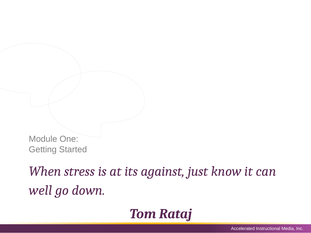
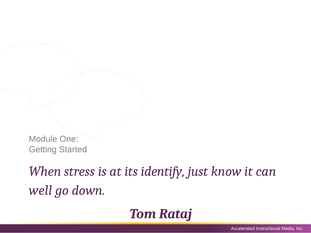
against: against -> identify (163, 172)
